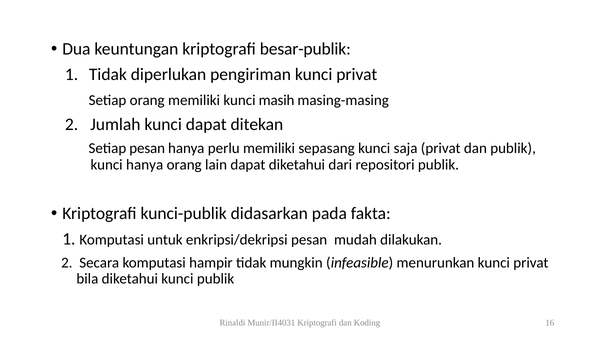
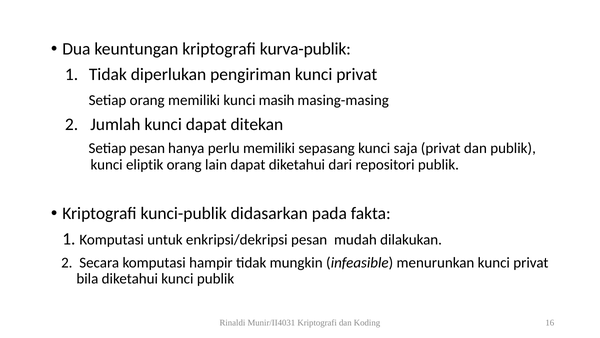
besar-publik: besar-publik -> kurva-publik (305, 49)
kunci hanya: hanya -> eliptik (145, 164)
